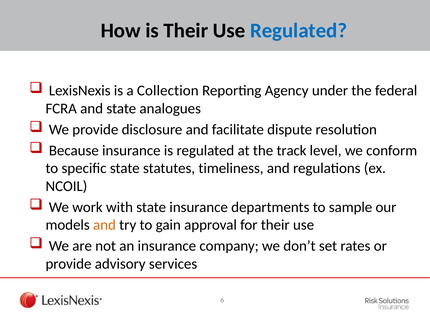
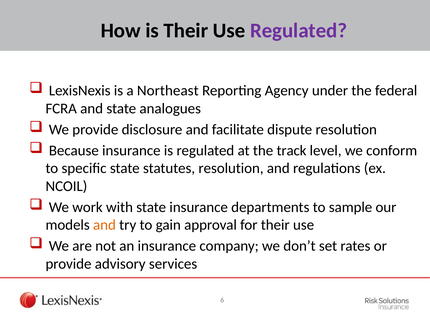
Regulated colour: blue -> purple (299, 30)
Collection: Collection -> Northeast (168, 91)
statutes timeliness: timeliness -> resolution (231, 169)
